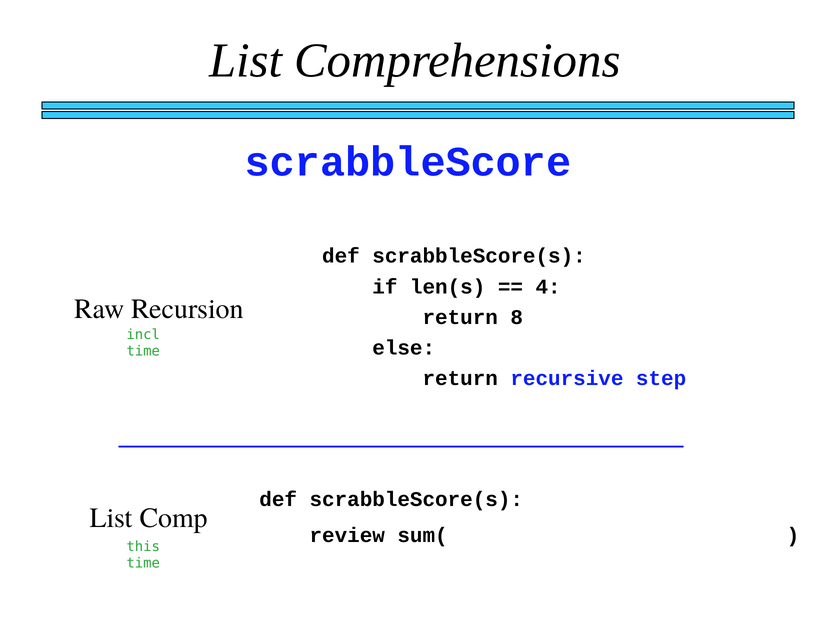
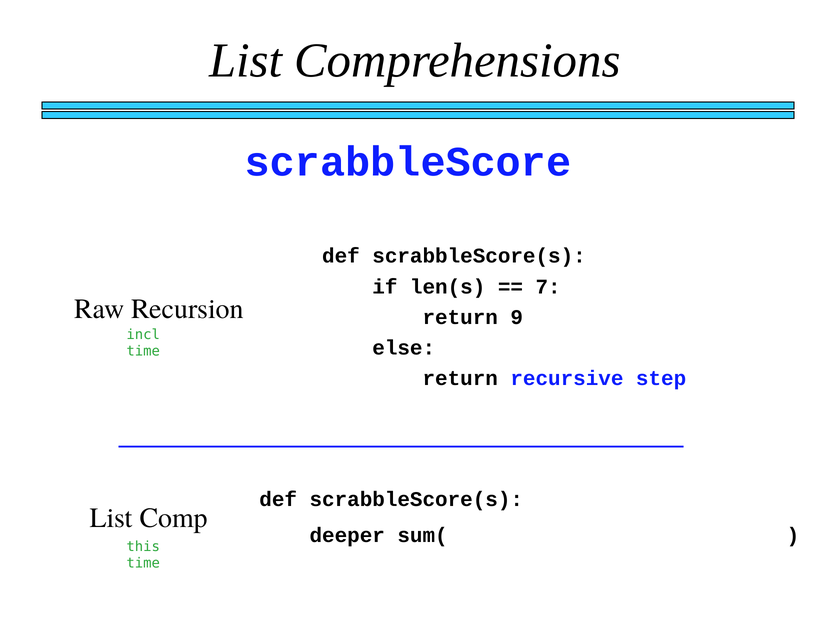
4: 4 -> 7 (548, 287)
8: 8 -> 9 (517, 317)
review: review -> deeper (347, 535)
